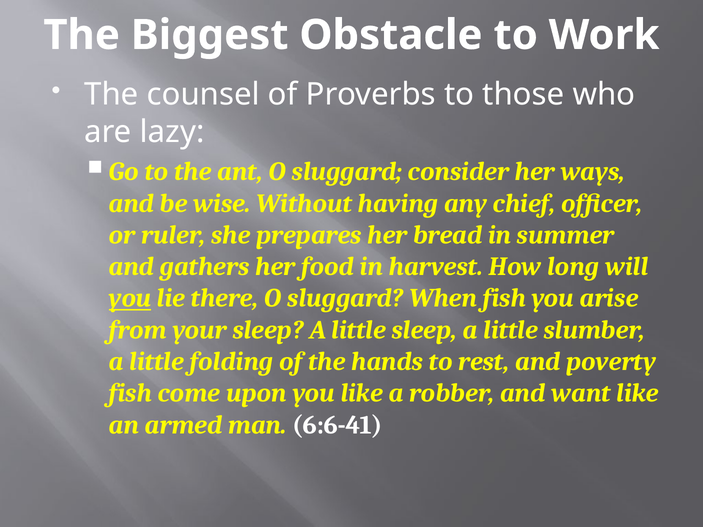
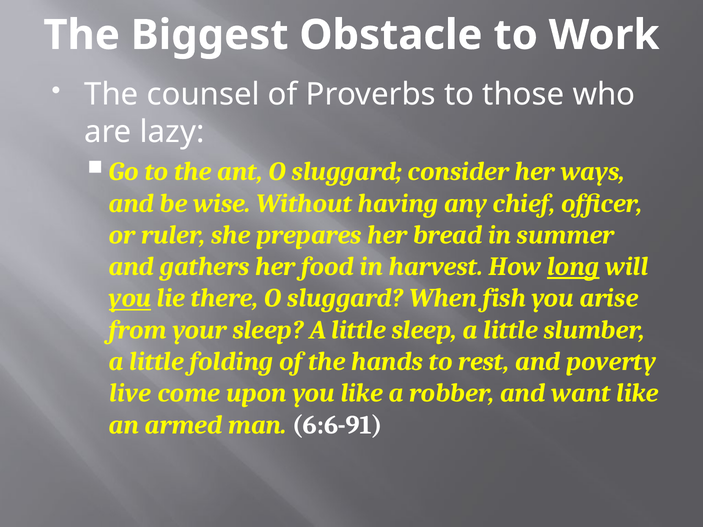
long underline: none -> present (573, 267)
fish: fish -> live (130, 393)
6:6-41: 6:6-41 -> 6:6-91 (337, 425)
